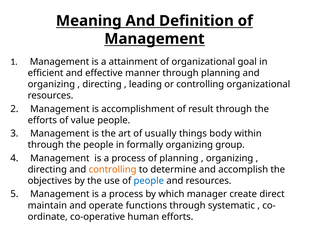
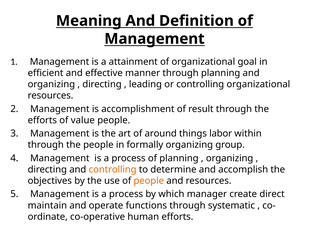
usually: usually -> around (161, 134)
body: body -> labor (221, 134)
people colour: blue -> orange (149, 181)
